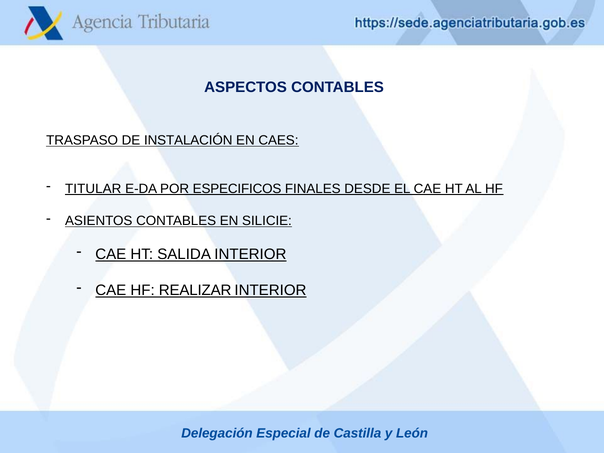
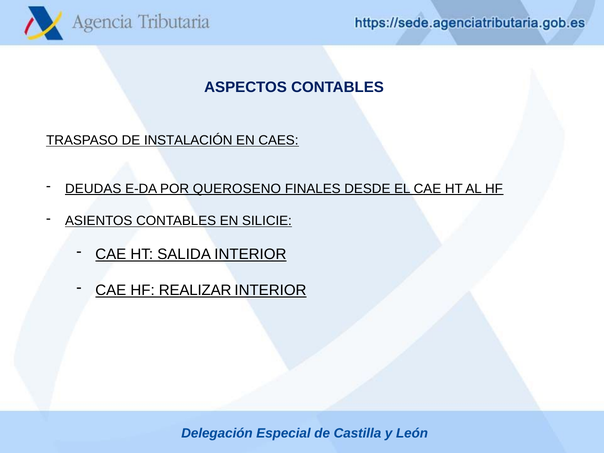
TITULAR: TITULAR -> DEUDAS (93, 189)
ESPECIFICOS: ESPECIFICOS -> QUEROSENO (237, 189)
